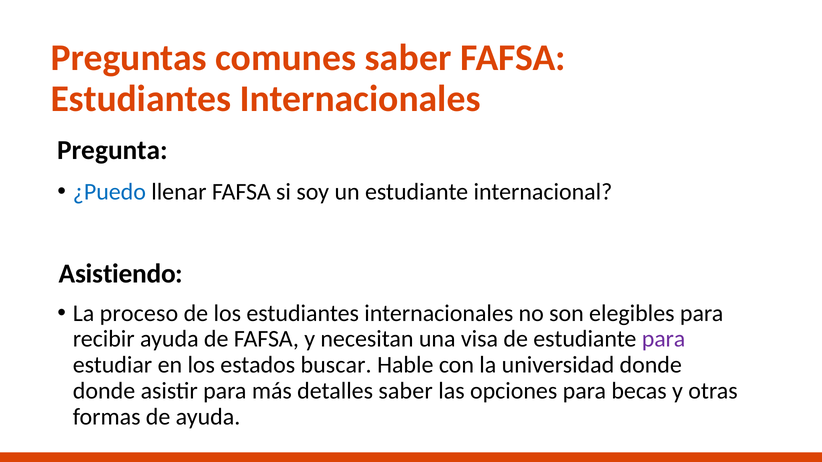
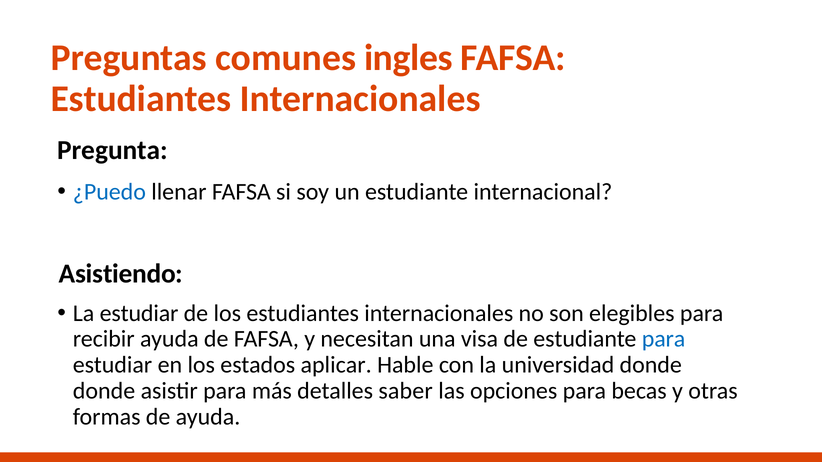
comunes saber: saber -> ingles (408, 58)
La proceso: proceso -> estudiar (139, 313)
para colour: purple -> blue (664, 339)
buscar: buscar -> aplicar (336, 365)
